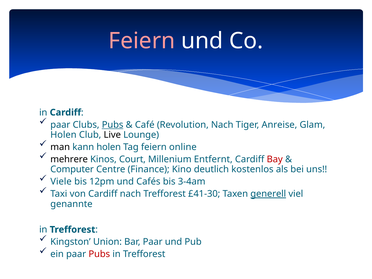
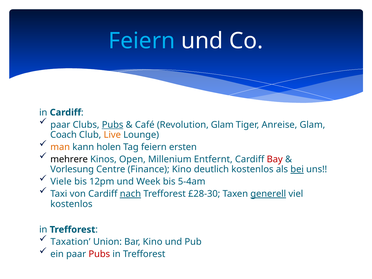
Feiern colour: pink -> light blue (142, 41)
Revolution Nach: Nach -> Glam (222, 125)
Holen: Holen -> Coach (64, 135)
Live colour: black -> orange (112, 135)
man colour: black -> orange (60, 147)
online: online -> ersten (183, 147)
Court: Court -> Open (132, 159)
Computer: Computer -> Vorlesung (72, 169)
bei underline: none -> present (297, 169)
Cafés: Cafés -> Week (148, 182)
3-4am: 3-4am -> 5-4am (192, 182)
nach underline: none -> present (130, 194)
£41-30: £41-30 -> £28-30 (204, 194)
genannte: genannte -> kostenlos (71, 204)
Kingston: Kingston -> Taxation (70, 242)
Bar Paar: Paar -> Kino (153, 242)
